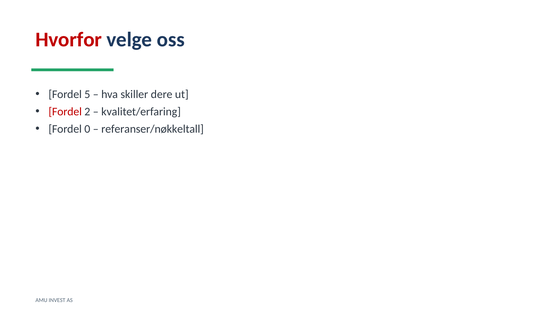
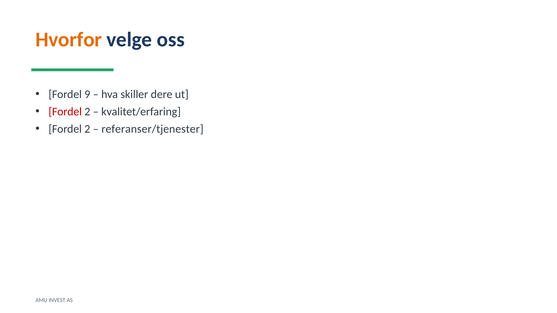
Hvorfor colour: red -> orange (69, 40)
5: 5 -> 9 (87, 94)
0: 0 -> 2 (87, 129)
referanser/nøkkeltall: referanser/nøkkeltall -> referanser/tjenester (152, 129)
